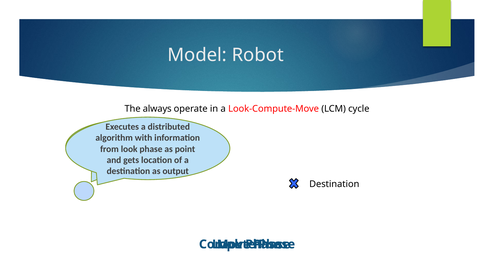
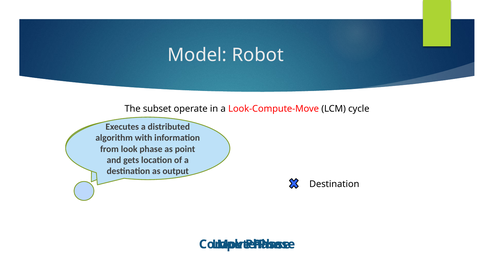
always: always -> subset (157, 109)
